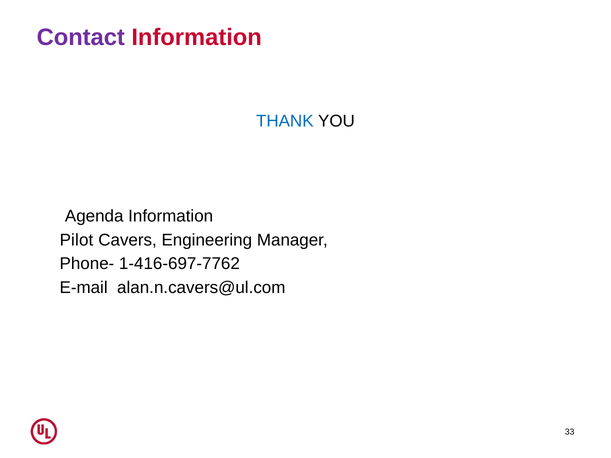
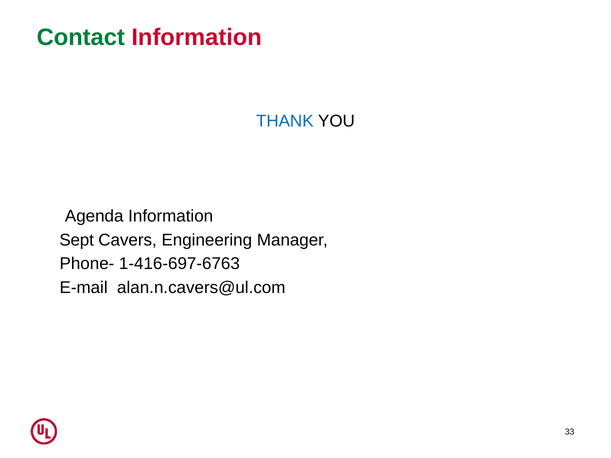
Contact colour: purple -> green (81, 37)
Pilot: Pilot -> Sept (77, 240)
1-416-697-7762: 1-416-697-7762 -> 1-416-697-6763 (179, 264)
